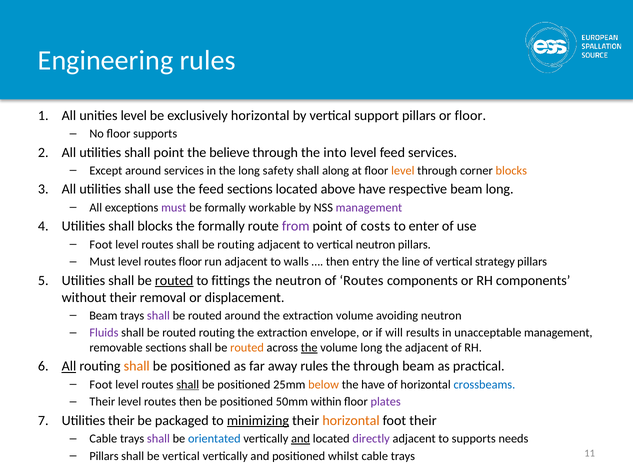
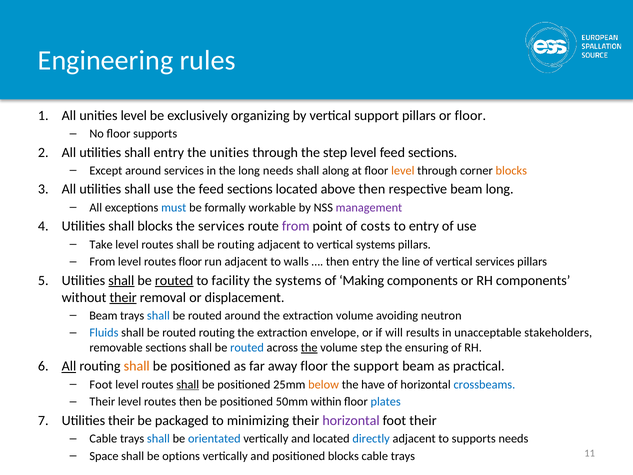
exclusively horizontal: horizontal -> organizing (260, 115)
shall point: point -> entry (169, 152)
the believe: believe -> unities (229, 152)
the into: into -> step (335, 152)
level feed services: services -> sections (433, 152)
long safety: safety -> needs (278, 170)
above have: have -> then (372, 189)
must colour: purple -> blue (174, 207)
the formally: formally -> services (221, 226)
to enter: enter -> entry (424, 226)
Foot: Foot -> Take (101, 244)
vertical neutron: neutron -> systems (376, 244)
Must: Must -> From (102, 262)
vertical strategy: strategy -> services (495, 262)
shall underline: none -> present (121, 280)
fittings: fittings -> facility (231, 280)
the neutron: neutron -> systems (298, 280)
of Routes: Routes -> Making (362, 280)
their underline: none -> present (123, 297)
shall colour: purple -> blue (158, 315)
Fluids colour: purple -> blue (104, 333)
unacceptable management: management -> stakeholders (558, 333)
routed colour: orange -> blue (247, 347)
volume long: long -> step (371, 347)
the adjacent: adjacent -> ensuring (427, 347)
away rules: rules -> floor (314, 366)
the through: through -> support (376, 366)
plates colour: purple -> blue (386, 402)
minimizing underline: present -> none (258, 420)
horizontal colour: orange -> purple (351, 420)
shall colour: purple -> blue (158, 439)
and underline: present -> none (301, 439)
directly colour: purple -> blue (371, 439)
Pillars: Pillars -> Space (104, 456)
be vertical: vertical -> options (181, 456)
positioned whilst: whilst -> blocks (343, 456)
